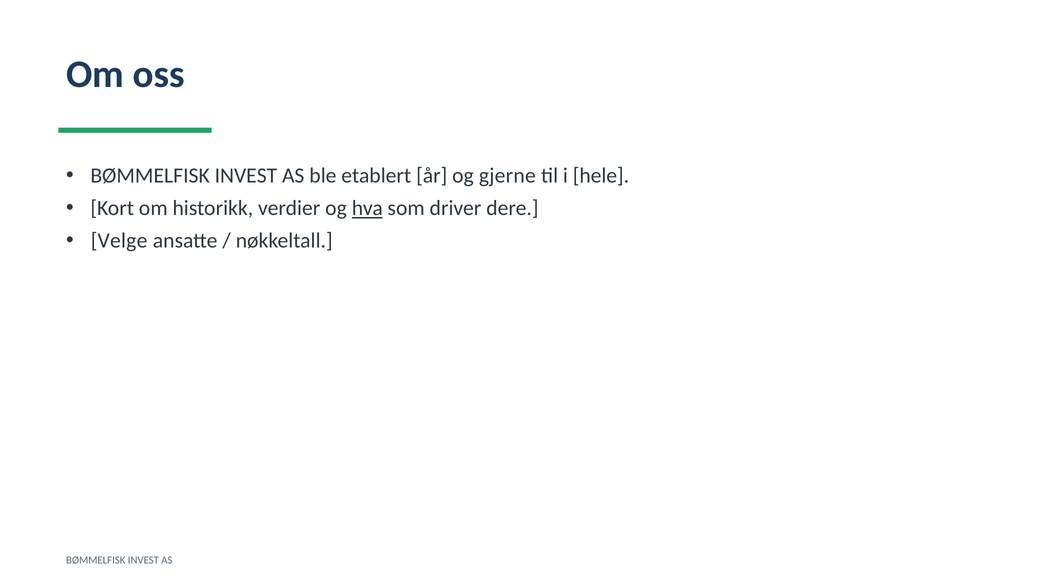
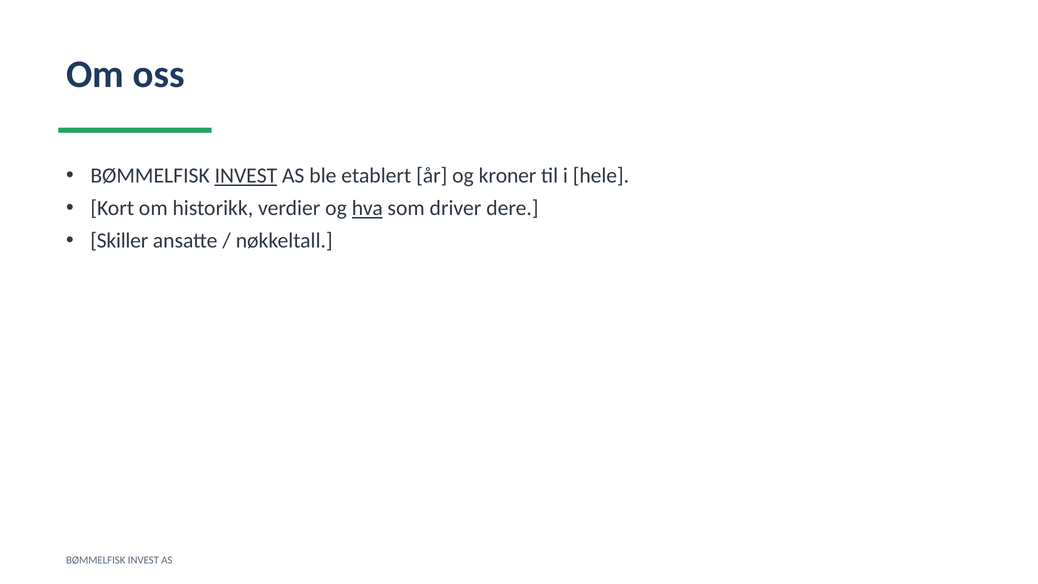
INVEST underline: none -> present (246, 176)
gjerne: gjerne -> kroner (508, 176)
Velge: Velge -> Skiller (119, 241)
